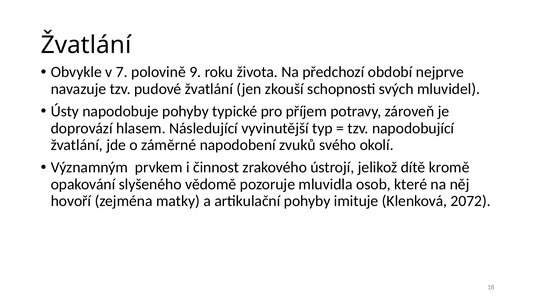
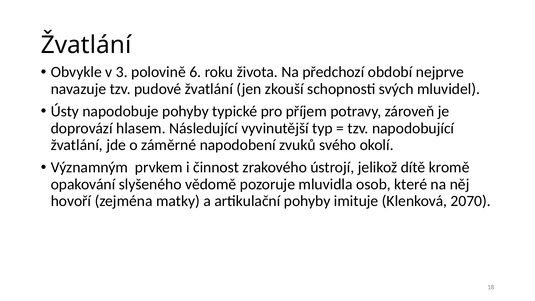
7: 7 -> 3 (122, 72)
9: 9 -> 6 (195, 72)
2072: 2072 -> 2070 (471, 201)
